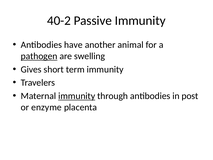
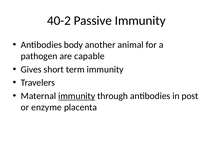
have: have -> body (73, 45)
pathogen underline: present -> none (39, 56)
swelling: swelling -> capable (89, 56)
